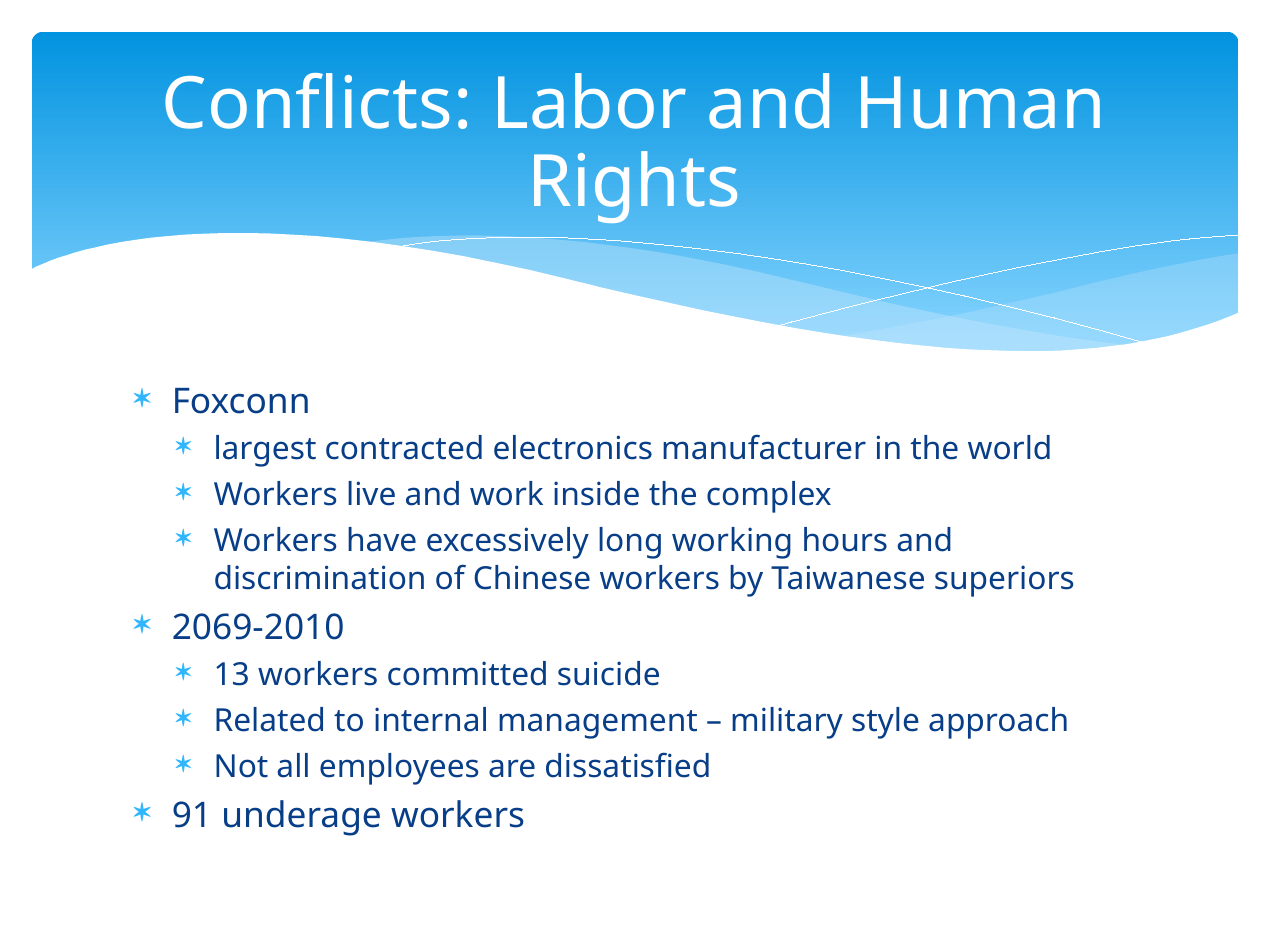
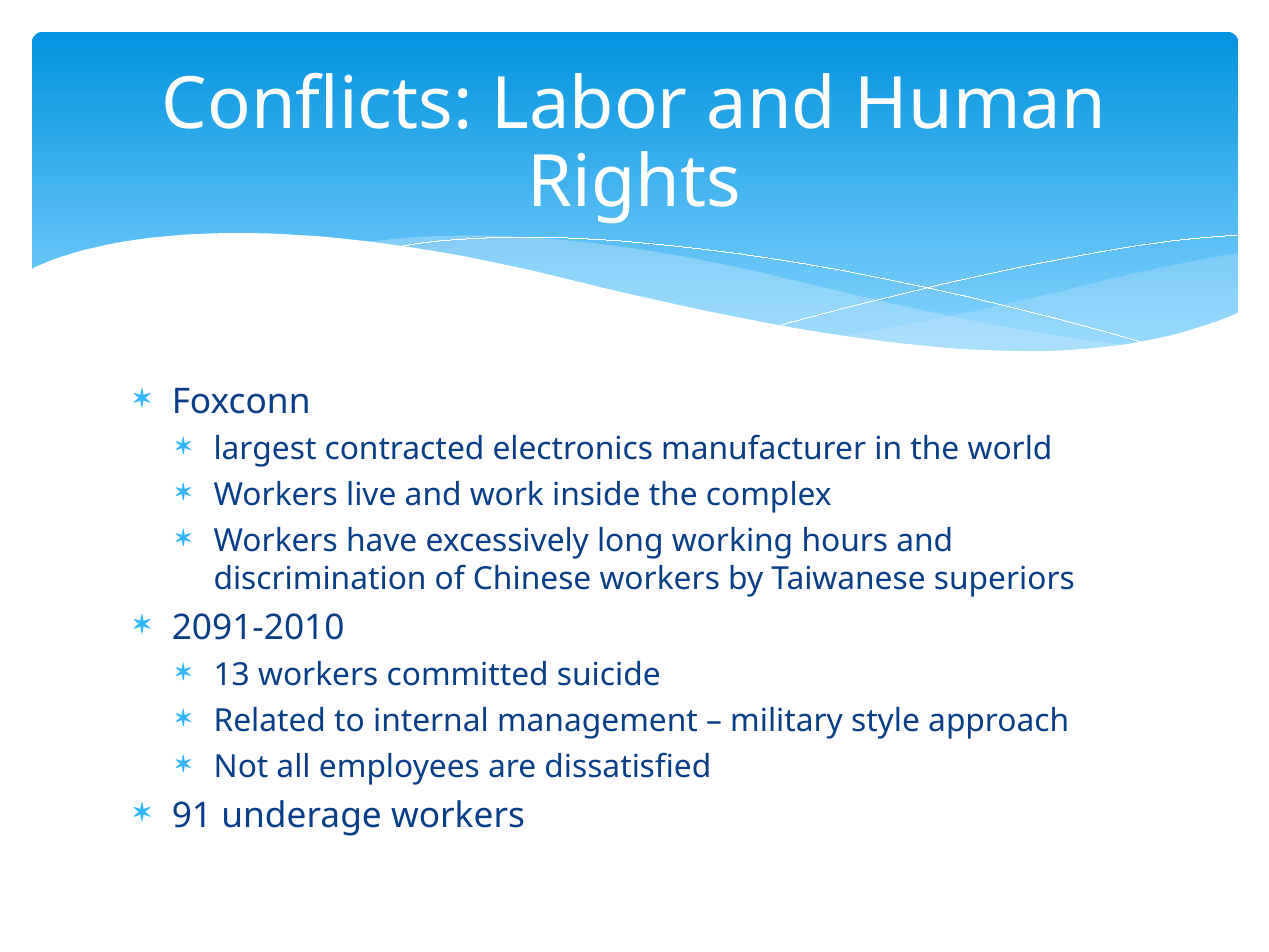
2069-2010: 2069-2010 -> 2091-2010 (258, 628)
